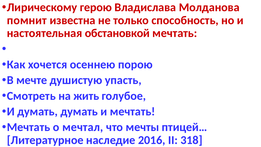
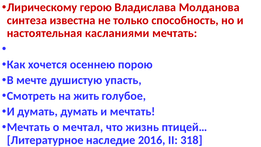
помнит: помнит -> синтеза (27, 20)
обстановкой: обстановкой -> касланиями (117, 33)
мечты: мечты -> жизнь (142, 127)
